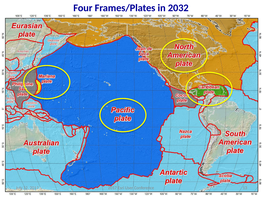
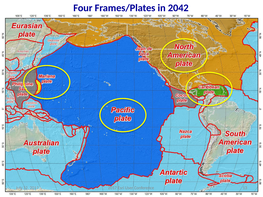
2032: 2032 -> 2042 (178, 8)
